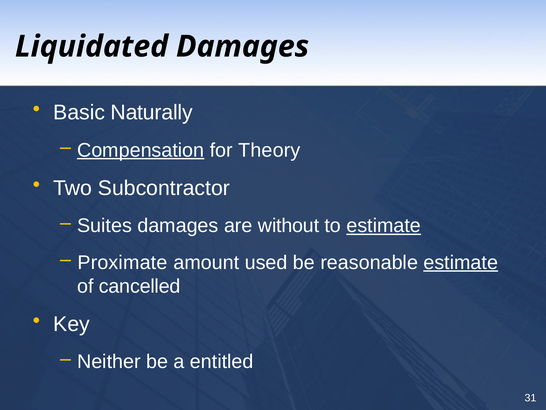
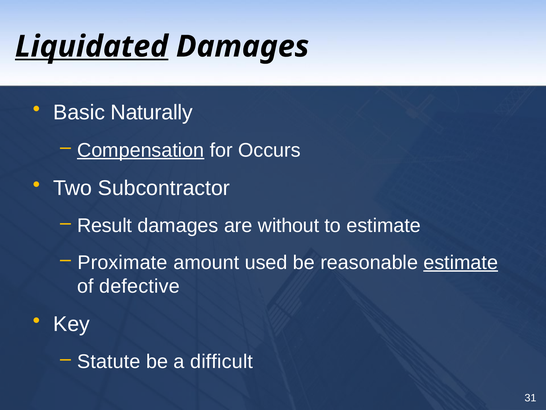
Liquidated underline: none -> present (92, 46)
Theory: Theory -> Occurs (269, 150)
Suites: Suites -> Result (105, 226)
estimate underline: present -> none (384, 226)
cancelled: cancelled -> defective (139, 286)
Neither: Neither -> Statute (109, 361)
entitled: entitled -> difficult (222, 361)
